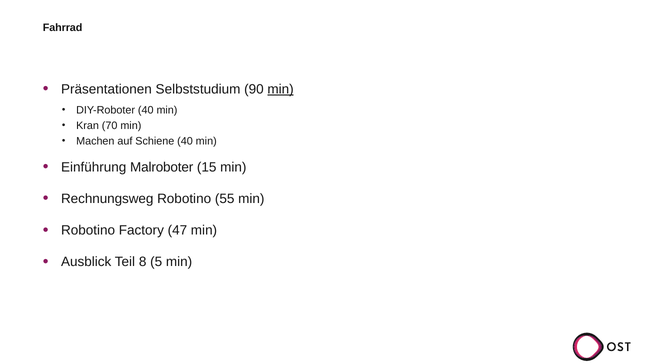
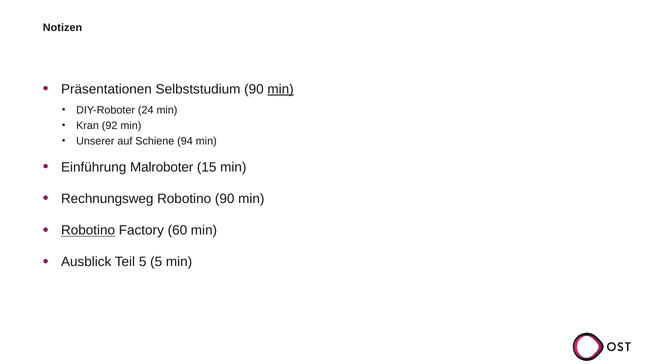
Fahrrad: Fahrrad -> Notizen (63, 27)
DIY-Roboter 40: 40 -> 24 (146, 110)
70: 70 -> 92 (110, 126)
Machen: Machen -> Unserer (95, 141)
Schiene 40: 40 -> 94 (185, 141)
Robotino 55: 55 -> 90 (225, 199)
Robotino underline: none -> present (88, 231)
47: 47 -> 60 (177, 231)
Teil 8: 8 -> 5 (143, 262)
